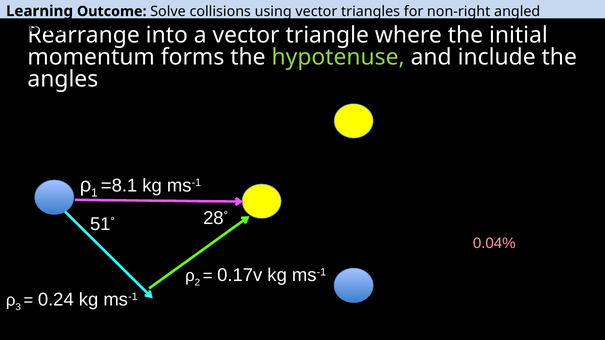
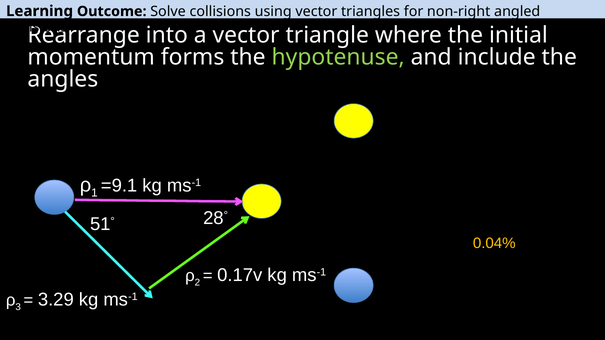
=8.1: =8.1 -> =9.1 (119, 186)
0.04% colour: pink -> yellow (494, 243)
0.24: 0.24 -> 3.29 (56, 300)
